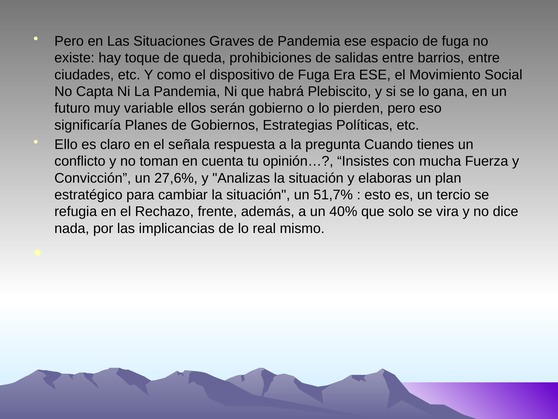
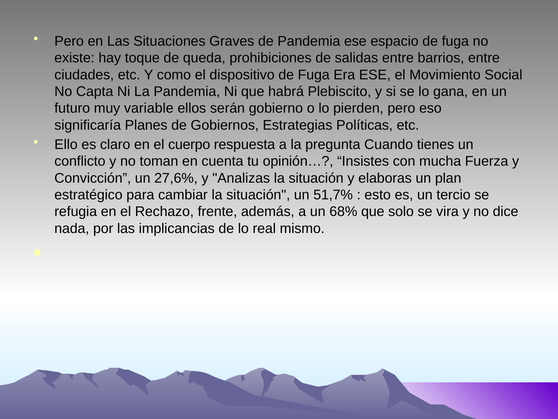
señala: señala -> cuerpo (189, 144)
40%: 40% -> 68% (343, 211)
